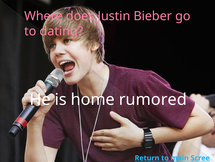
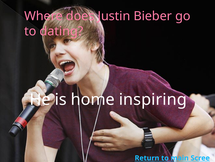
rumored: rumored -> inspiring (153, 99)
